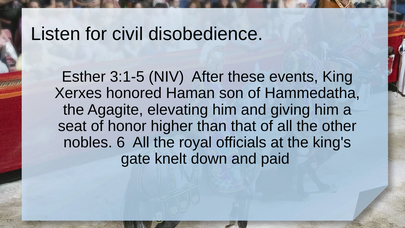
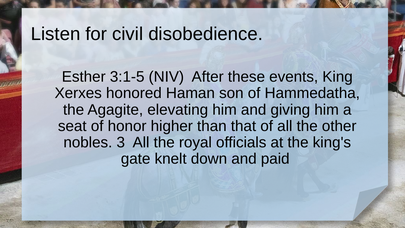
6: 6 -> 3 (121, 142)
